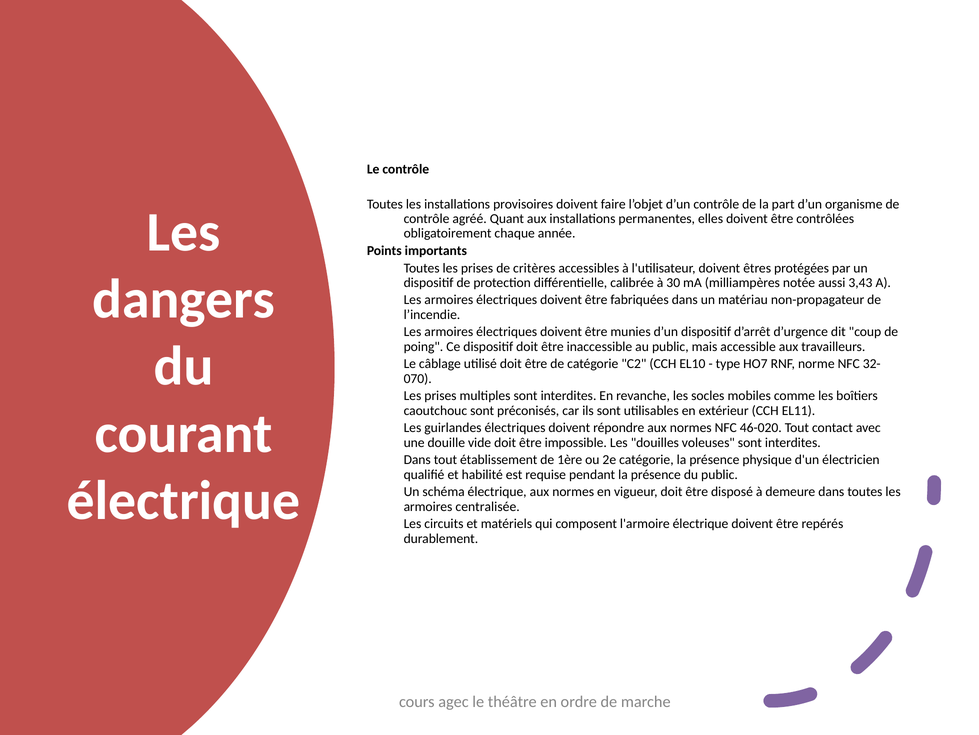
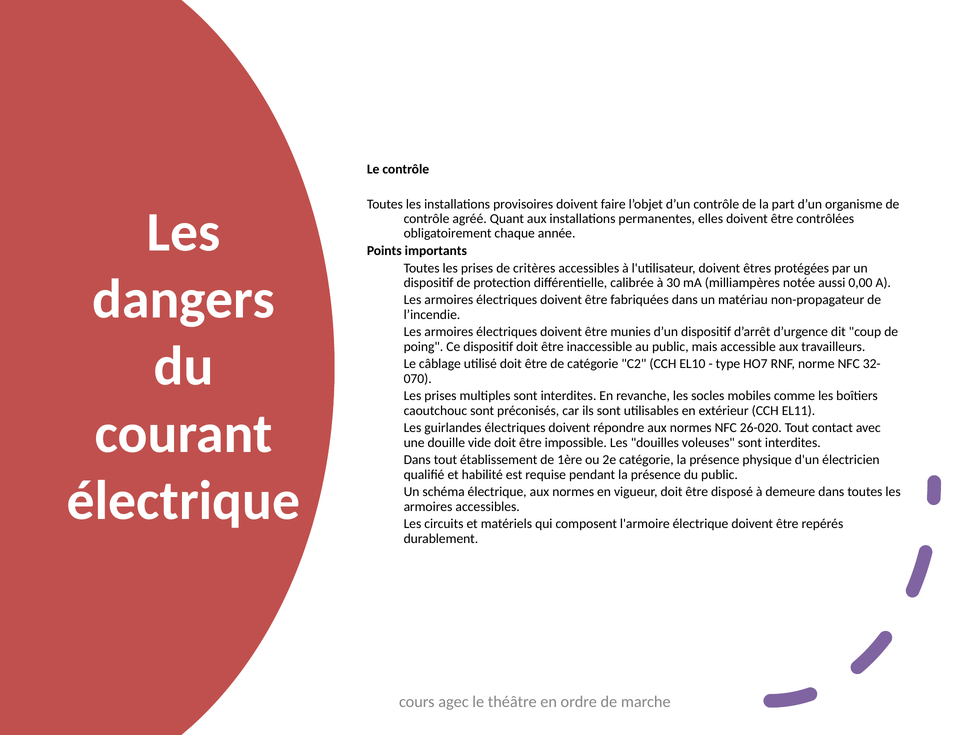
3,43: 3,43 -> 0,00 (860, 282)
46-020: 46-020 -> 26-020 (761, 428)
armoires centralisée: centralisée -> accessibles (488, 506)
